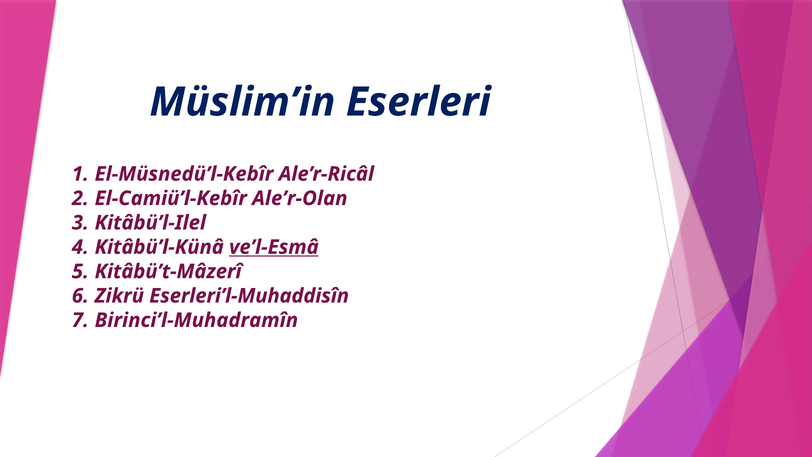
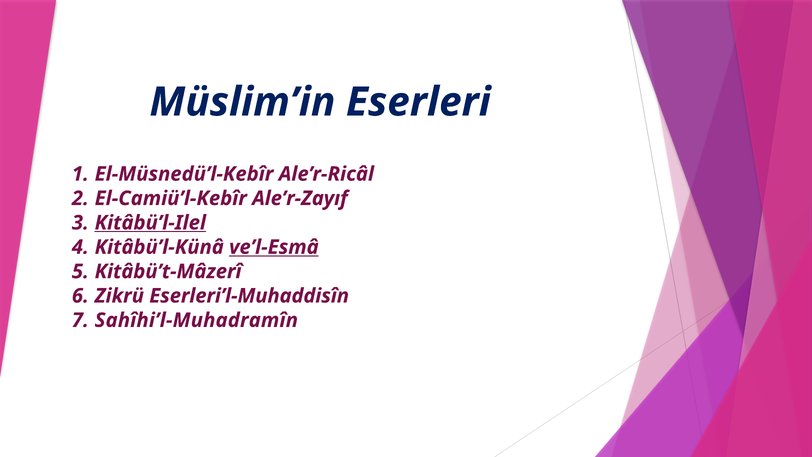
Ale’r-Olan: Ale’r-Olan -> Ale’r-Zayıf (300, 198)
Kitâbü’l-Ilel underline: none -> present (150, 223)
Birinci’l-Muhadramîn: Birinci’l-Muhadramîn -> Sahîhi’l-Muhadramîn (196, 320)
